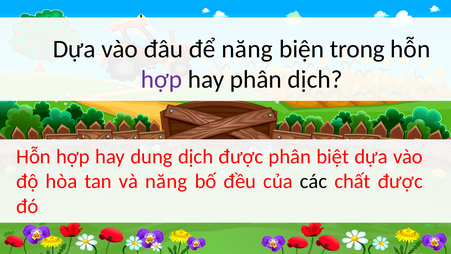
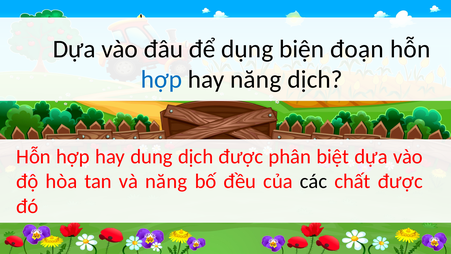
để năng: năng -> dụng (247, 49)
trong: trong -> đoạn (357, 49)
hợp colour: purple -> blue (161, 79)
hay phân: phân -> năng (256, 79)
